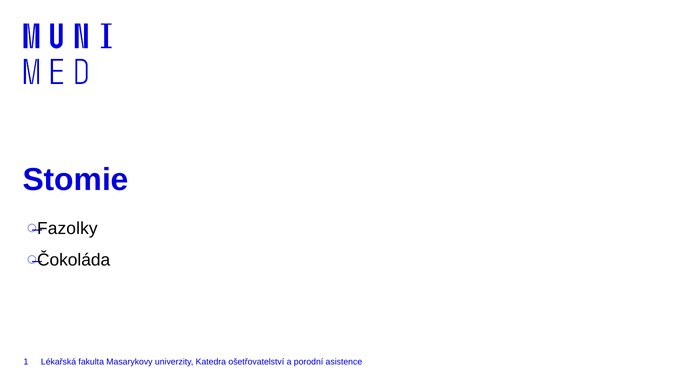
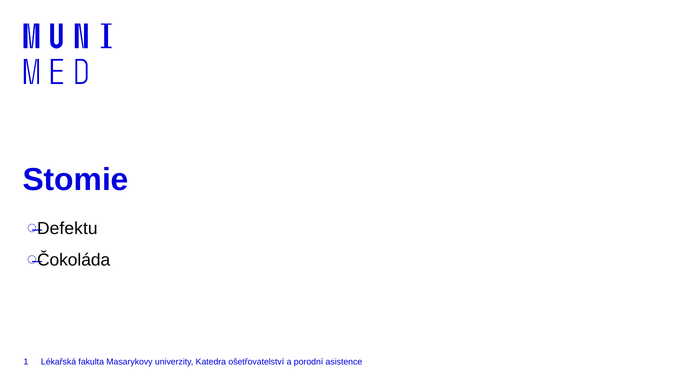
Fazolky: Fazolky -> Defektu (67, 229)
